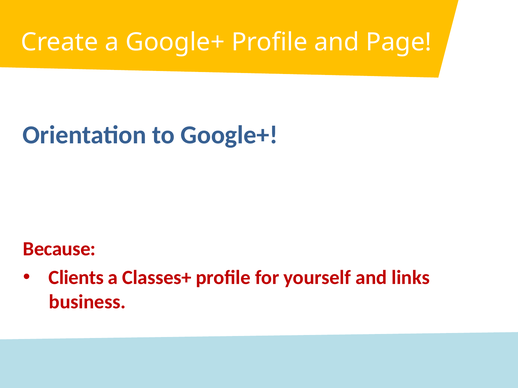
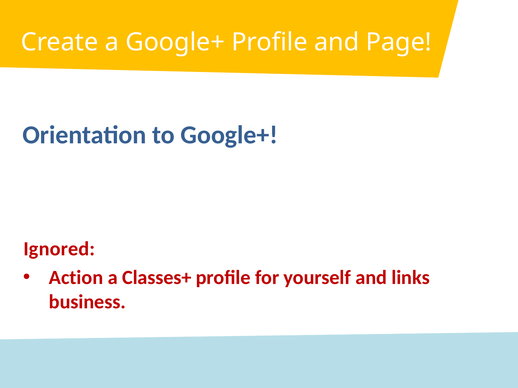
Because: Because -> Ignored (59, 249)
Clients: Clients -> Action (76, 278)
